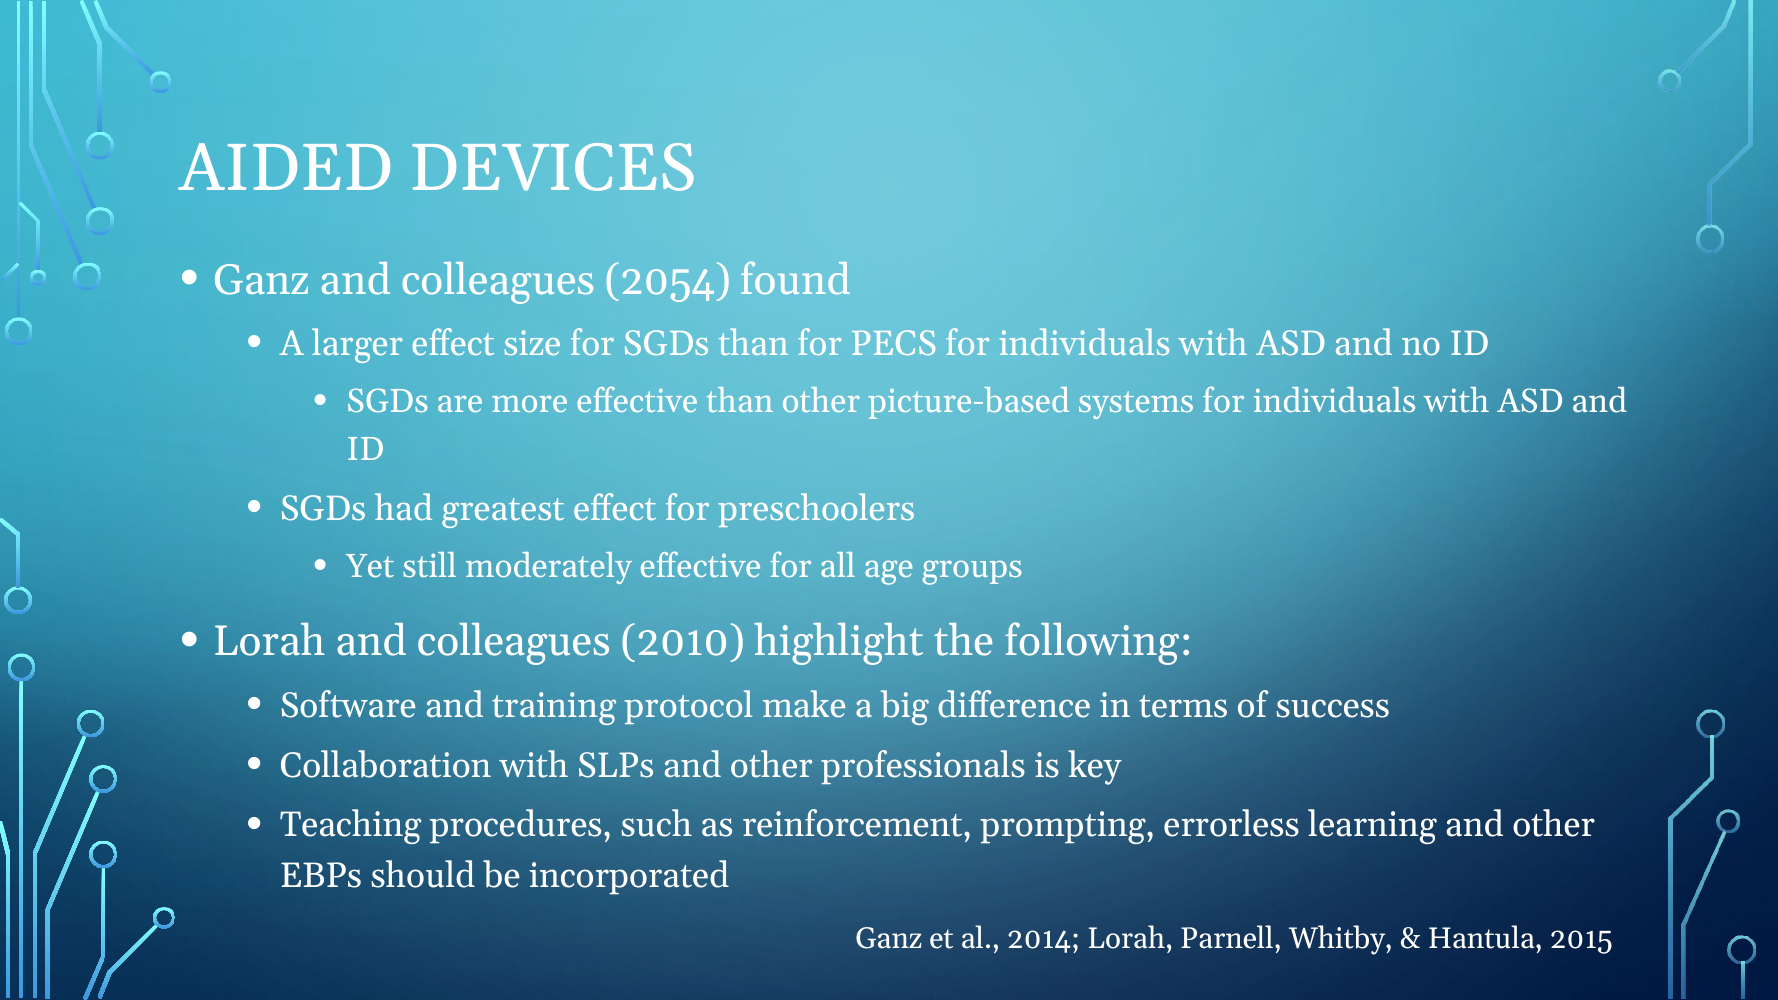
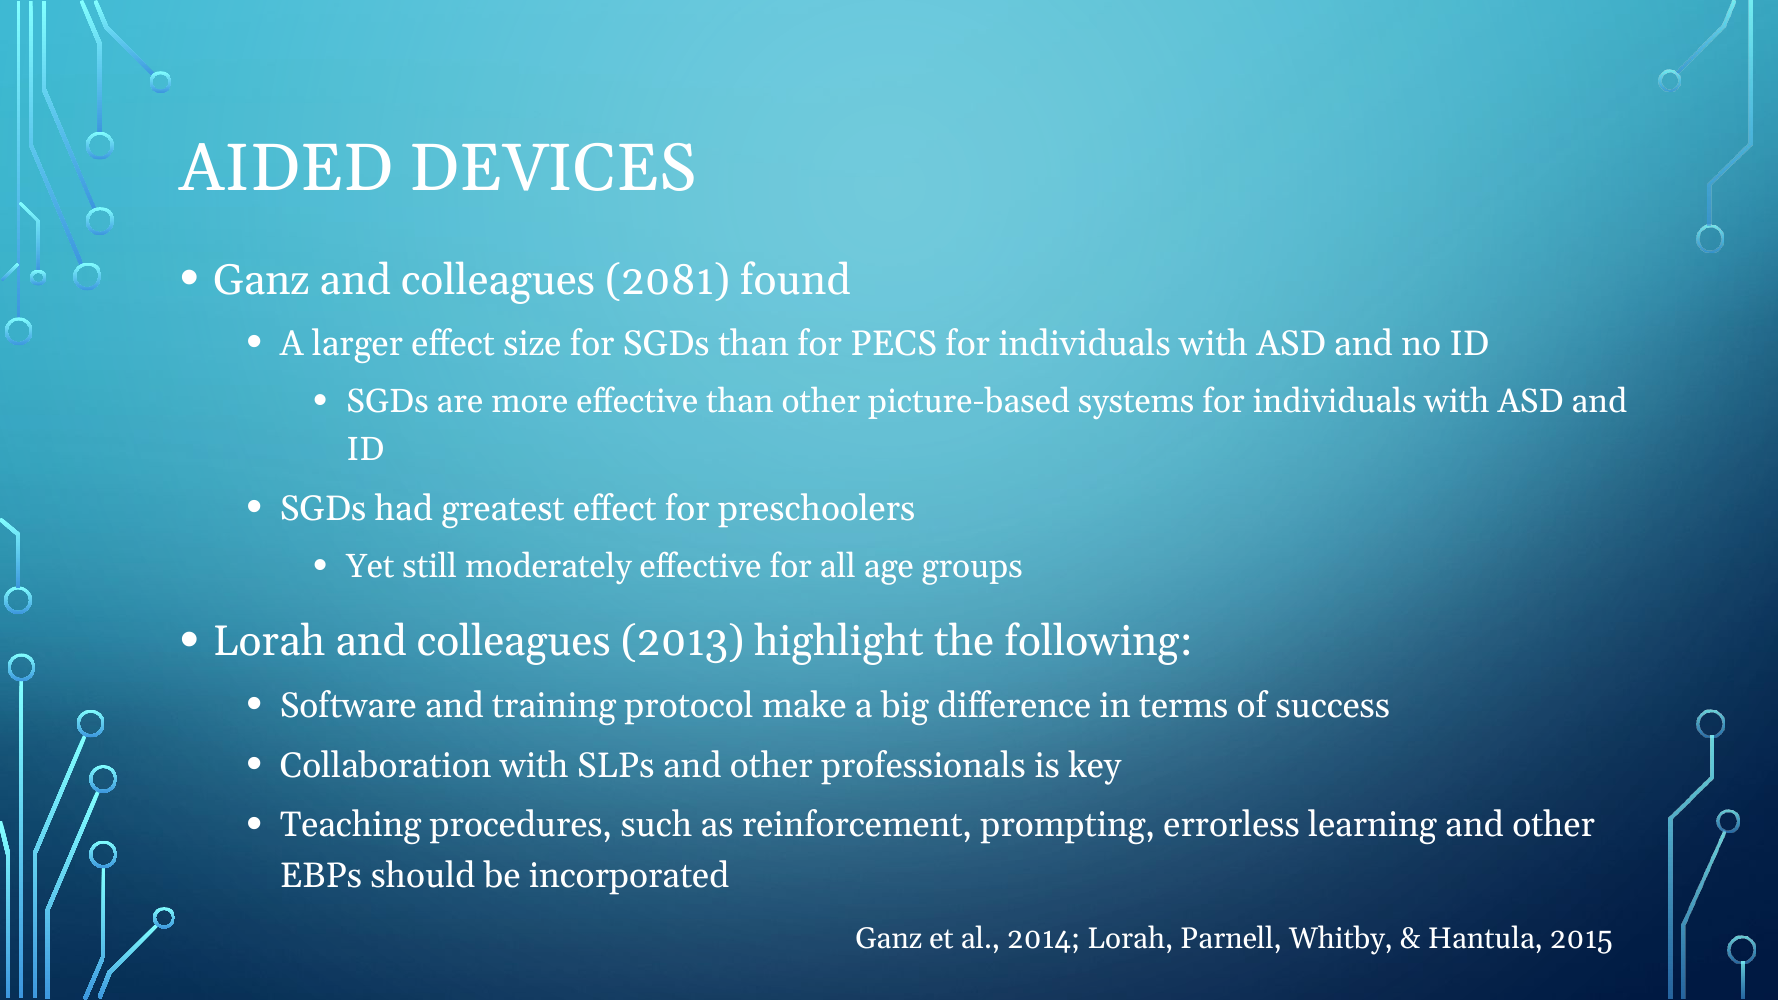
2054: 2054 -> 2081 (668, 280)
2010: 2010 -> 2013 (683, 642)
